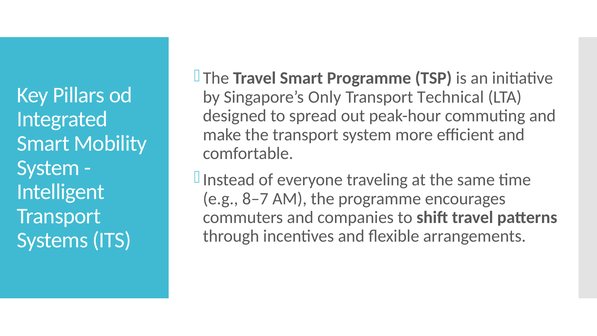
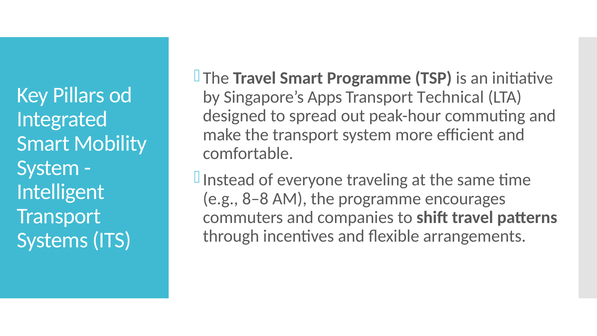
Only: Only -> Apps (325, 97)
8–7: 8–7 -> 8–8 (255, 198)
